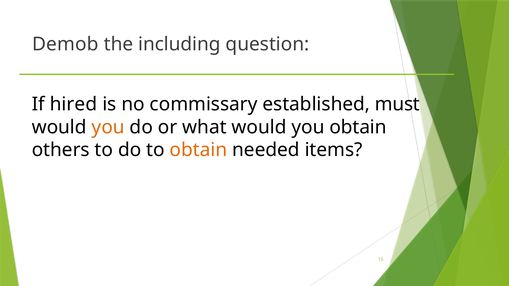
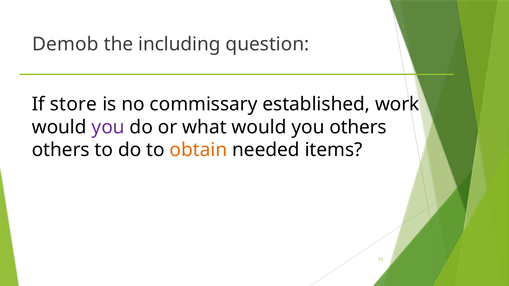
hired: hired -> store (73, 104)
must: must -> work (397, 104)
you colour: orange -> purple (108, 127)
you obtain: obtain -> others (358, 127)
